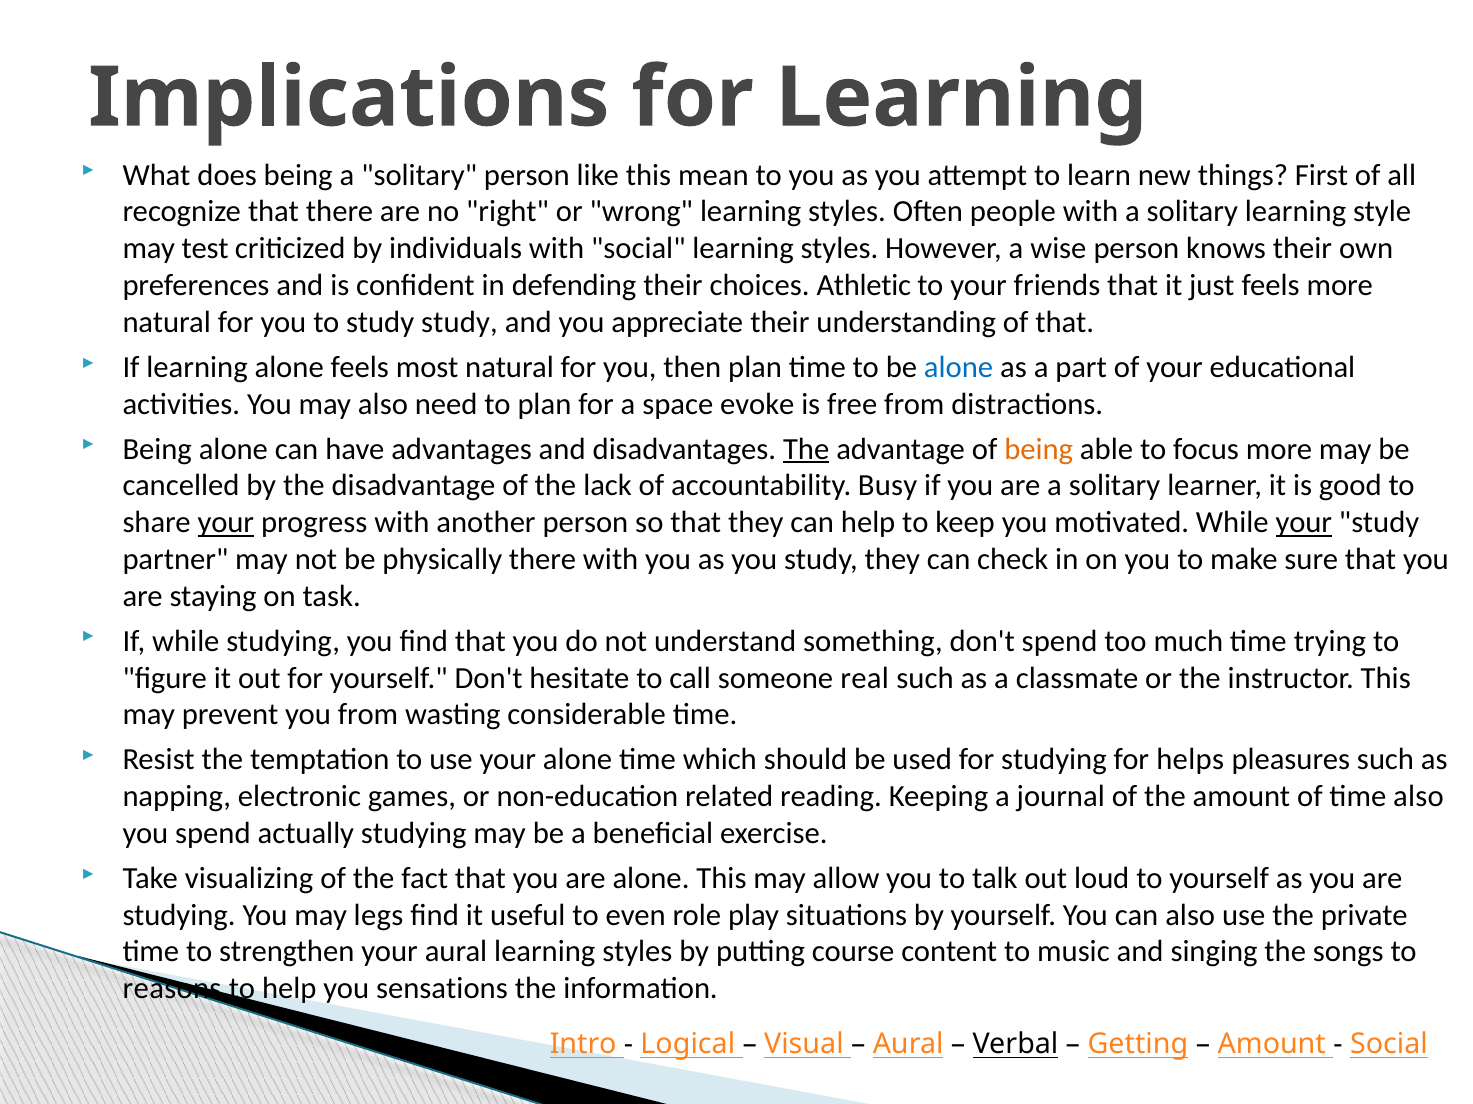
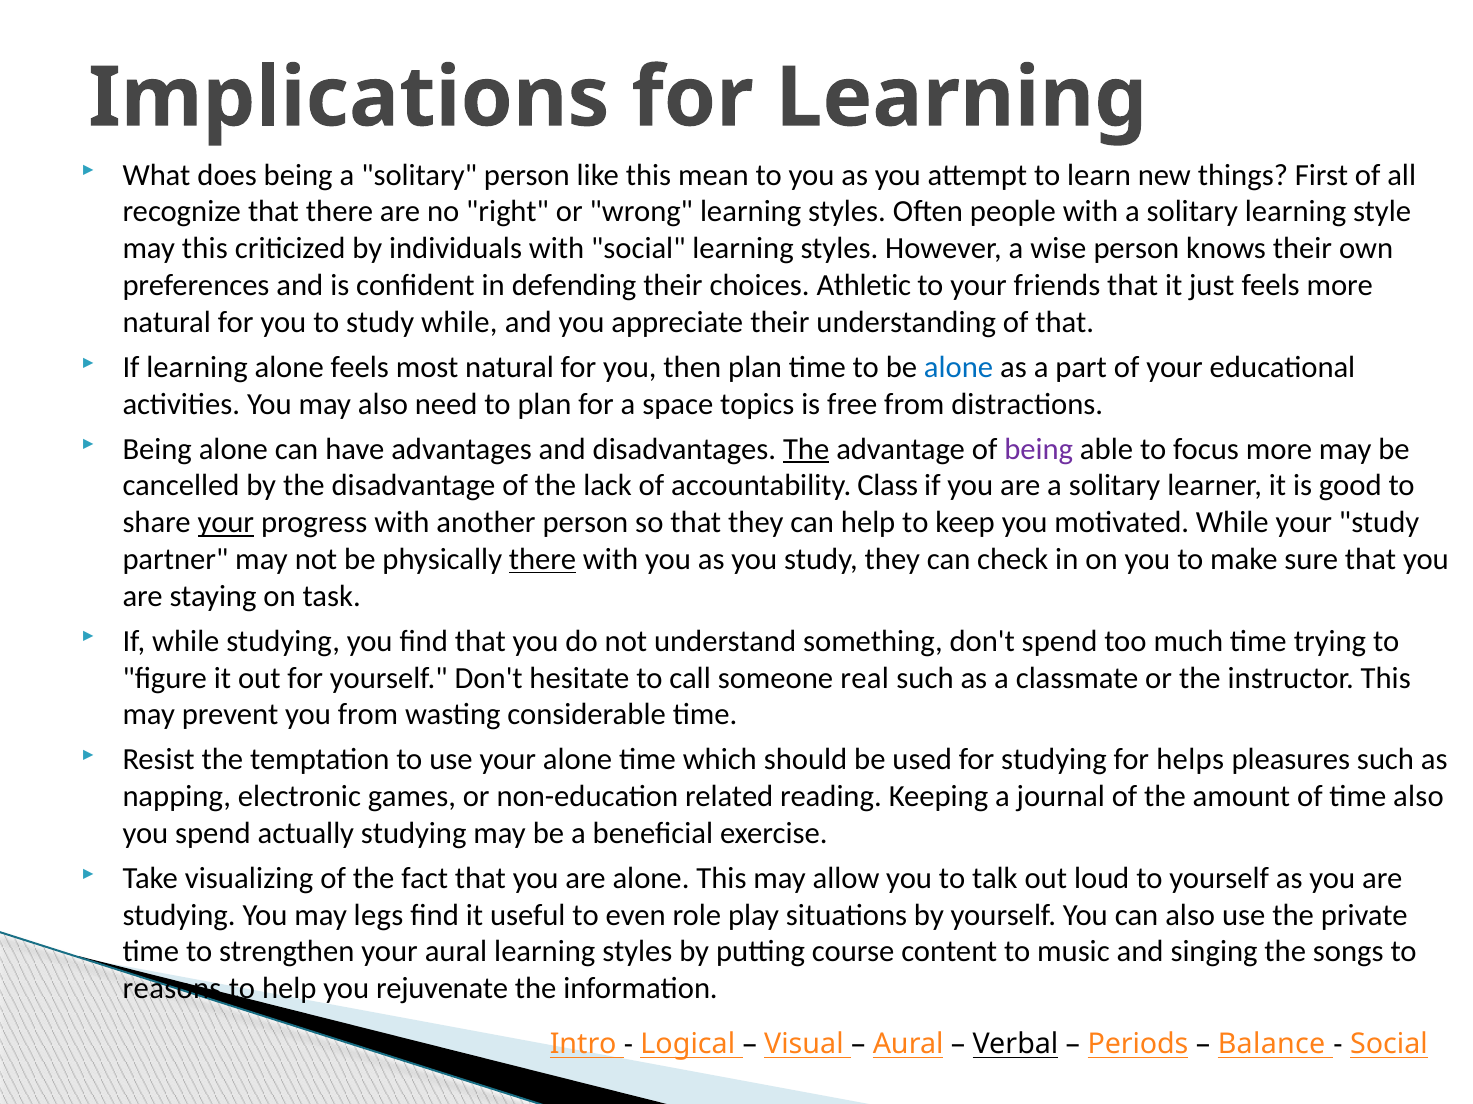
may test: test -> this (205, 249)
study study: study -> while (459, 322)
evoke: evoke -> topics (757, 404)
being colour: orange -> purple (1039, 449)
Busy: Busy -> Class (888, 486)
your underline: present -> none (1304, 523)
there underline: none -> present (543, 560)
sensations: sensations -> rejuvenate (442, 989)
Getting: Getting -> Periods (1138, 1045)
Amount: Amount -> Balance (1272, 1045)
